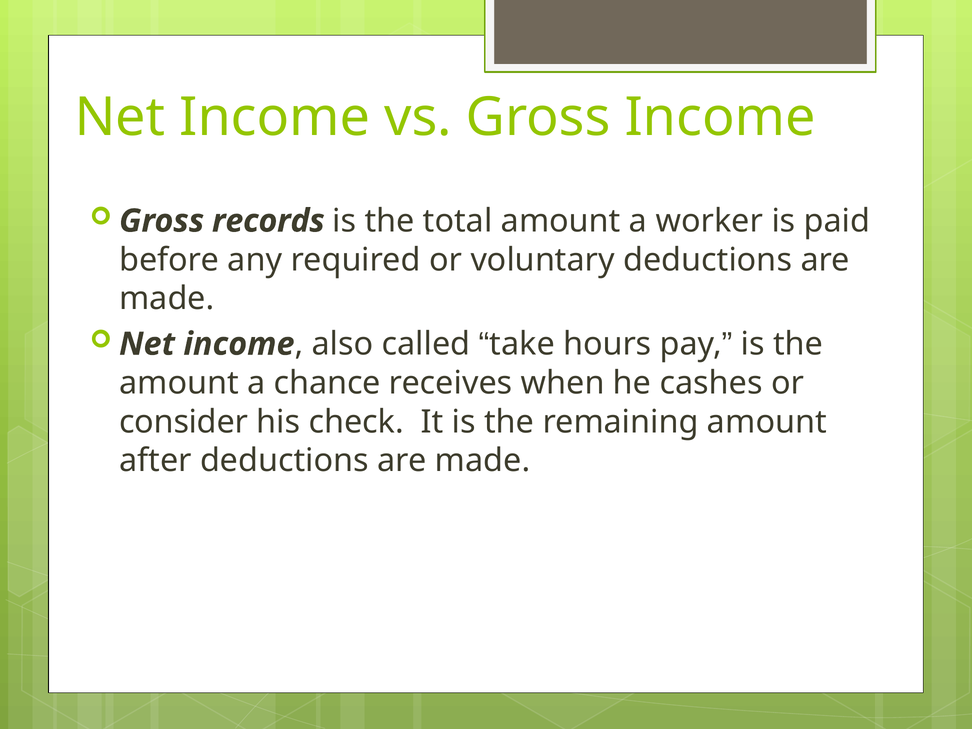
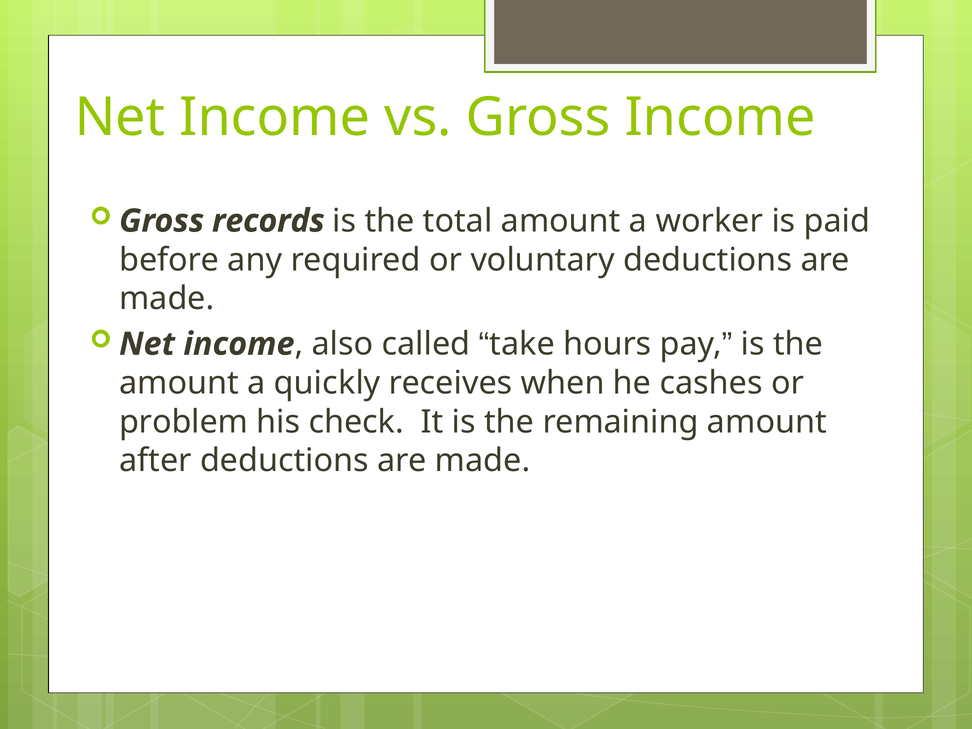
chance: chance -> quickly (327, 383)
consider: consider -> problem (184, 422)
